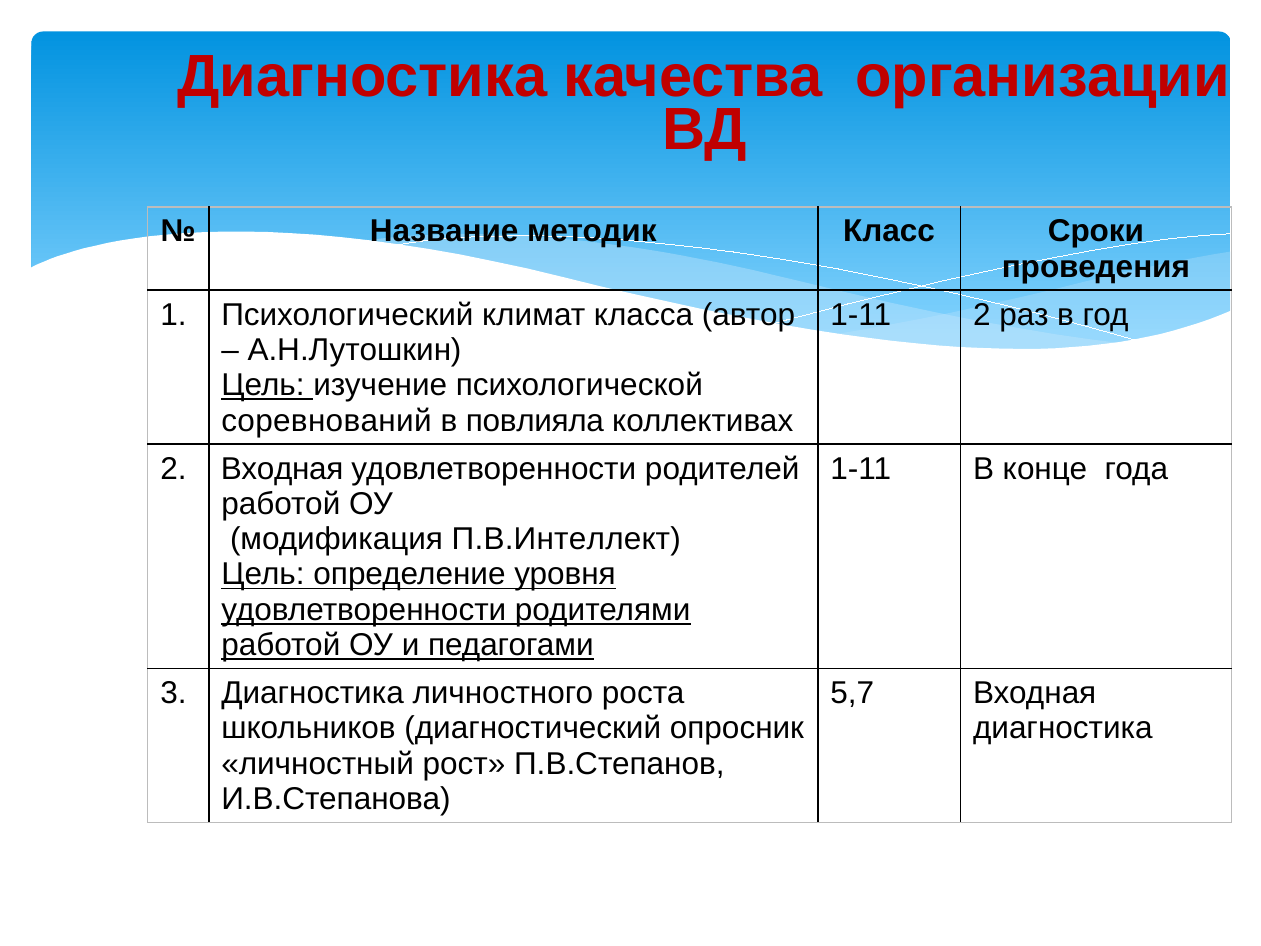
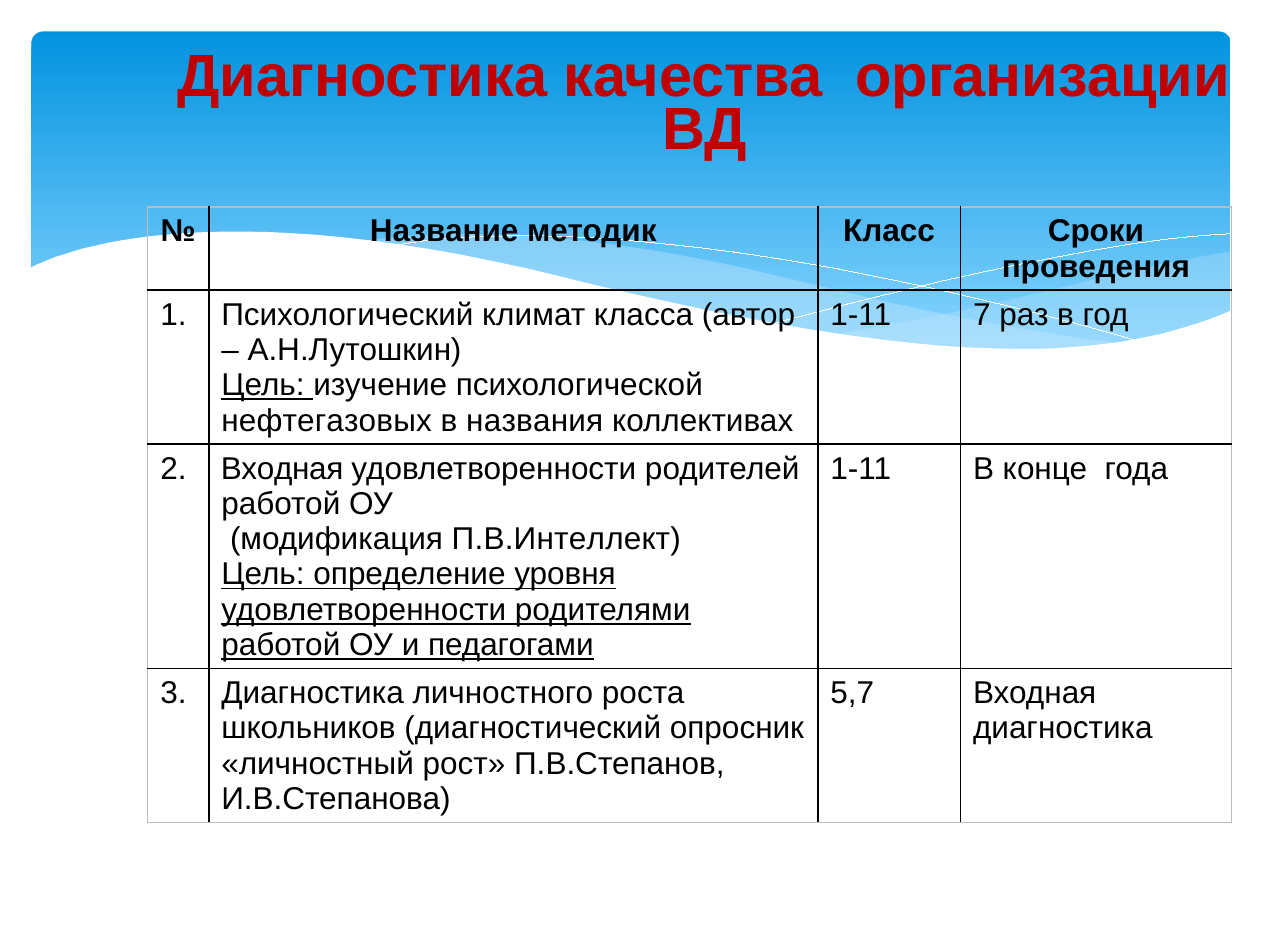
1-11 2: 2 -> 7 (982, 315)
соревнований: соревнований -> нефтегазовых (327, 421)
повлияла: повлияла -> названия (535, 421)
